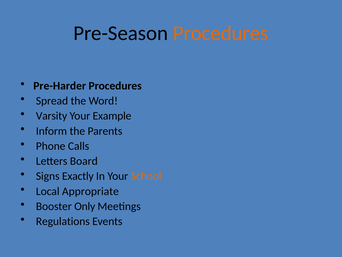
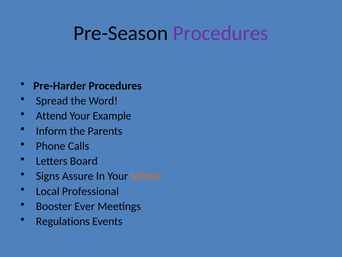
Procedures colour: orange -> purple (221, 33)
Varsity: Varsity -> Attend (52, 116)
Exactly: Exactly -> Assure (78, 176)
Appropriate: Appropriate -> Professional (90, 191)
Only: Only -> Ever (85, 206)
